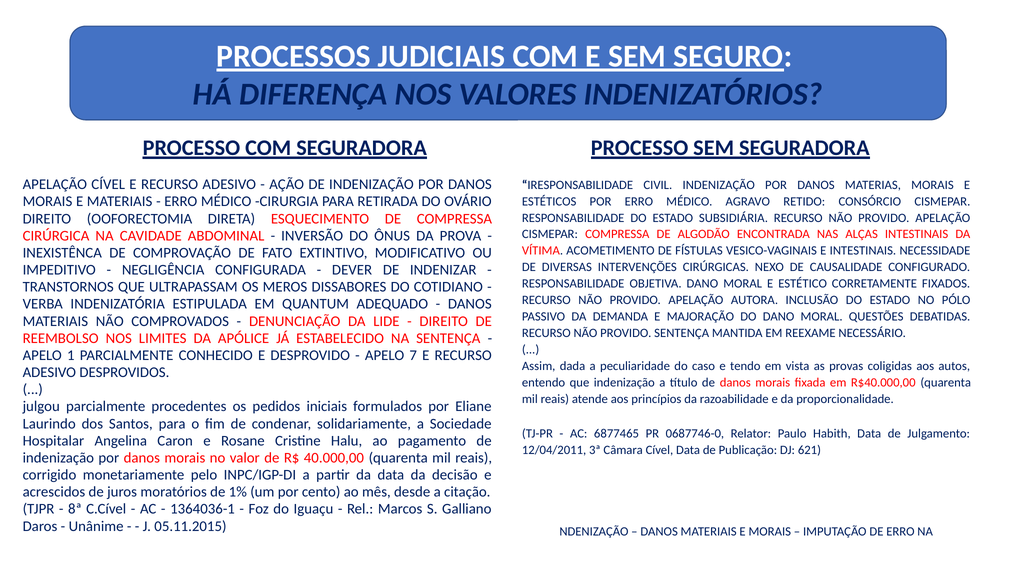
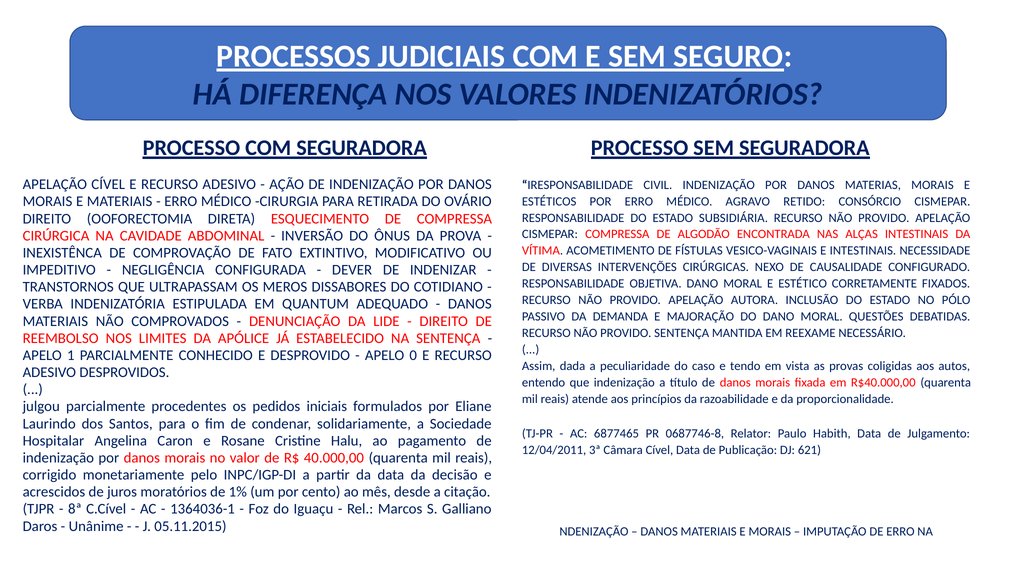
7: 7 -> 0 (413, 355)
0687746-0: 0687746-0 -> 0687746-8 (695, 433)
